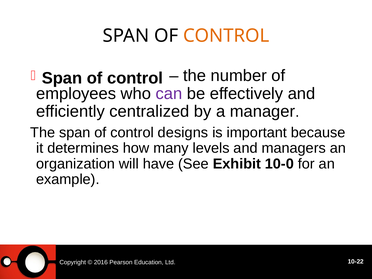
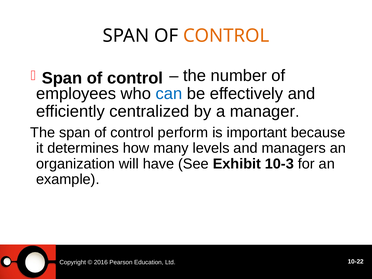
can colour: purple -> blue (169, 94)
designs: designs -> perform (183, 133)
10-0: 10-0 -> 10-3 (279, 164)
